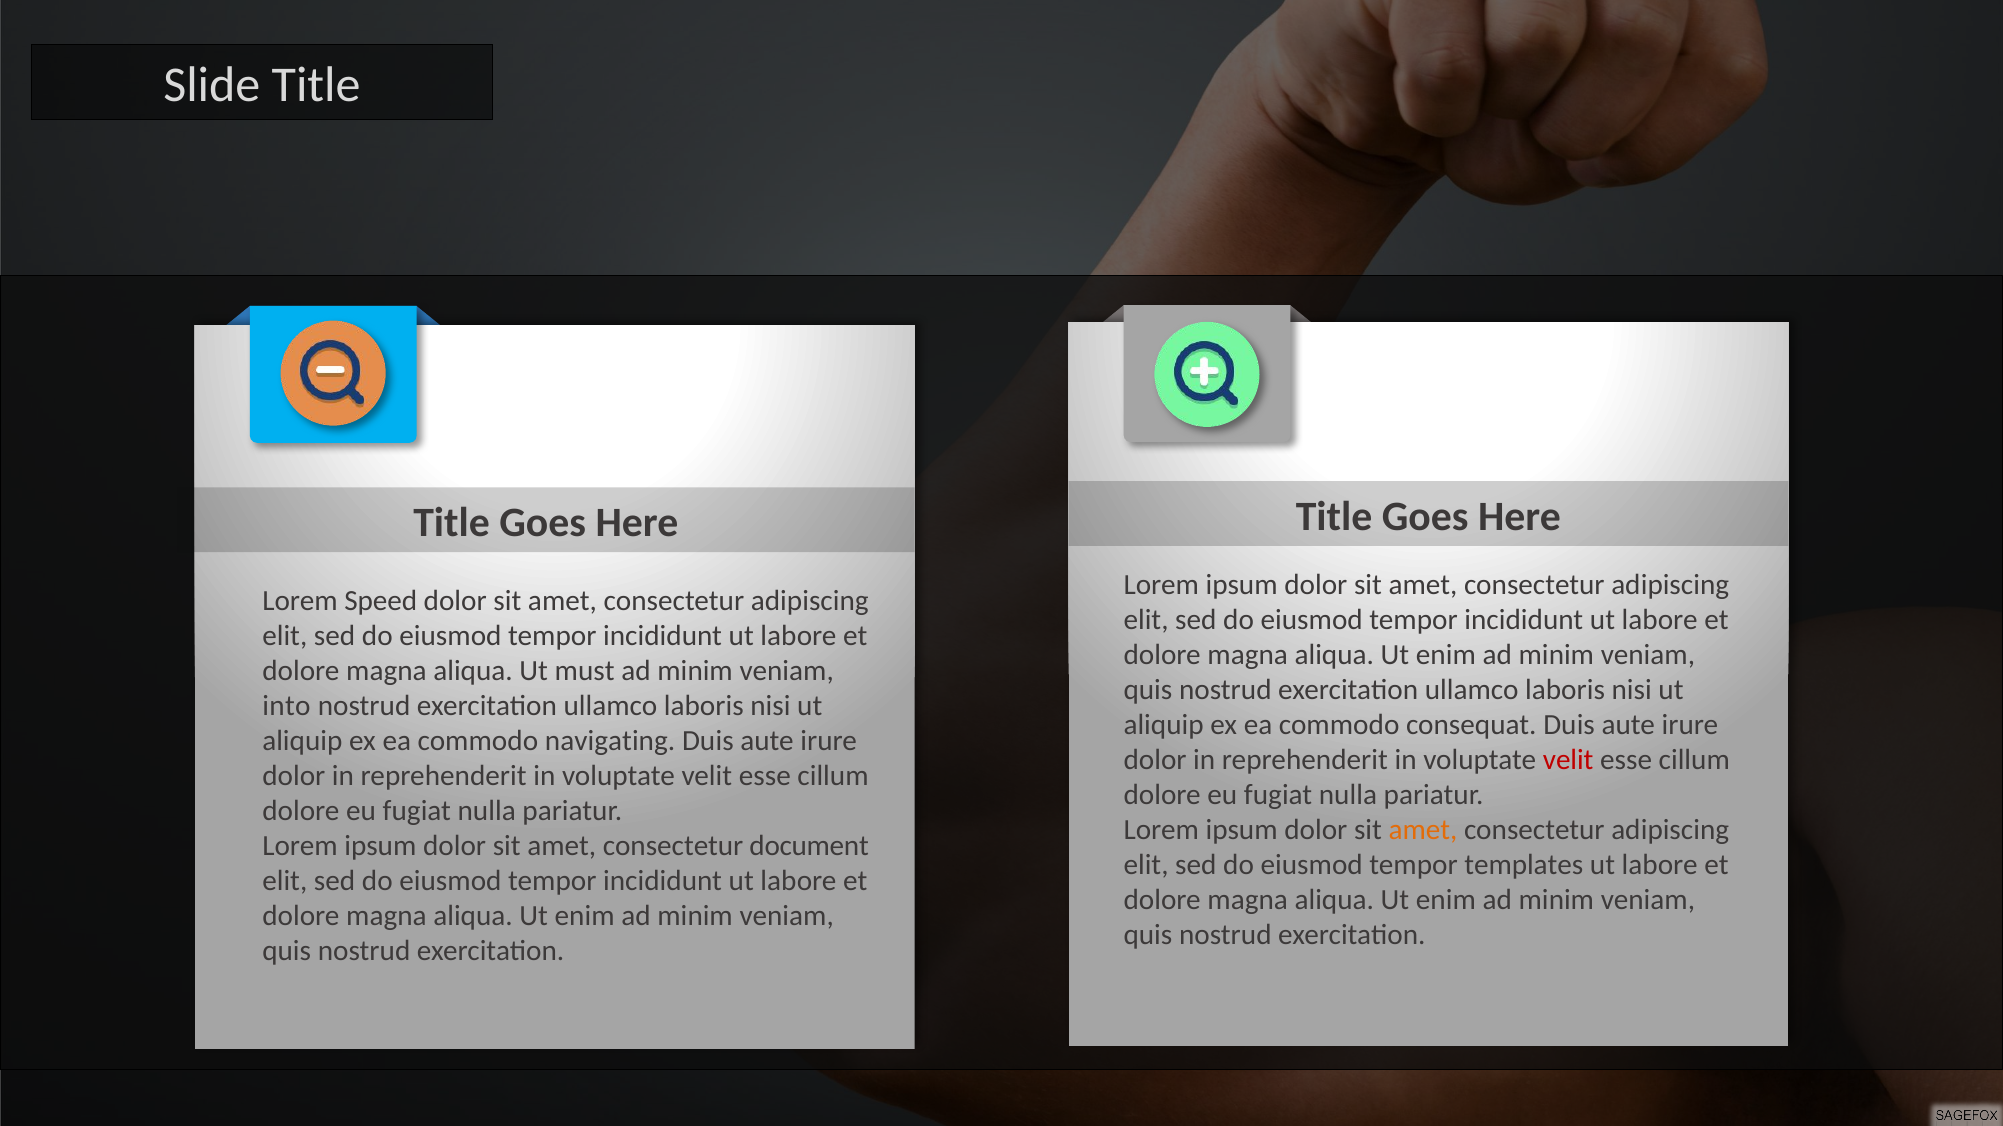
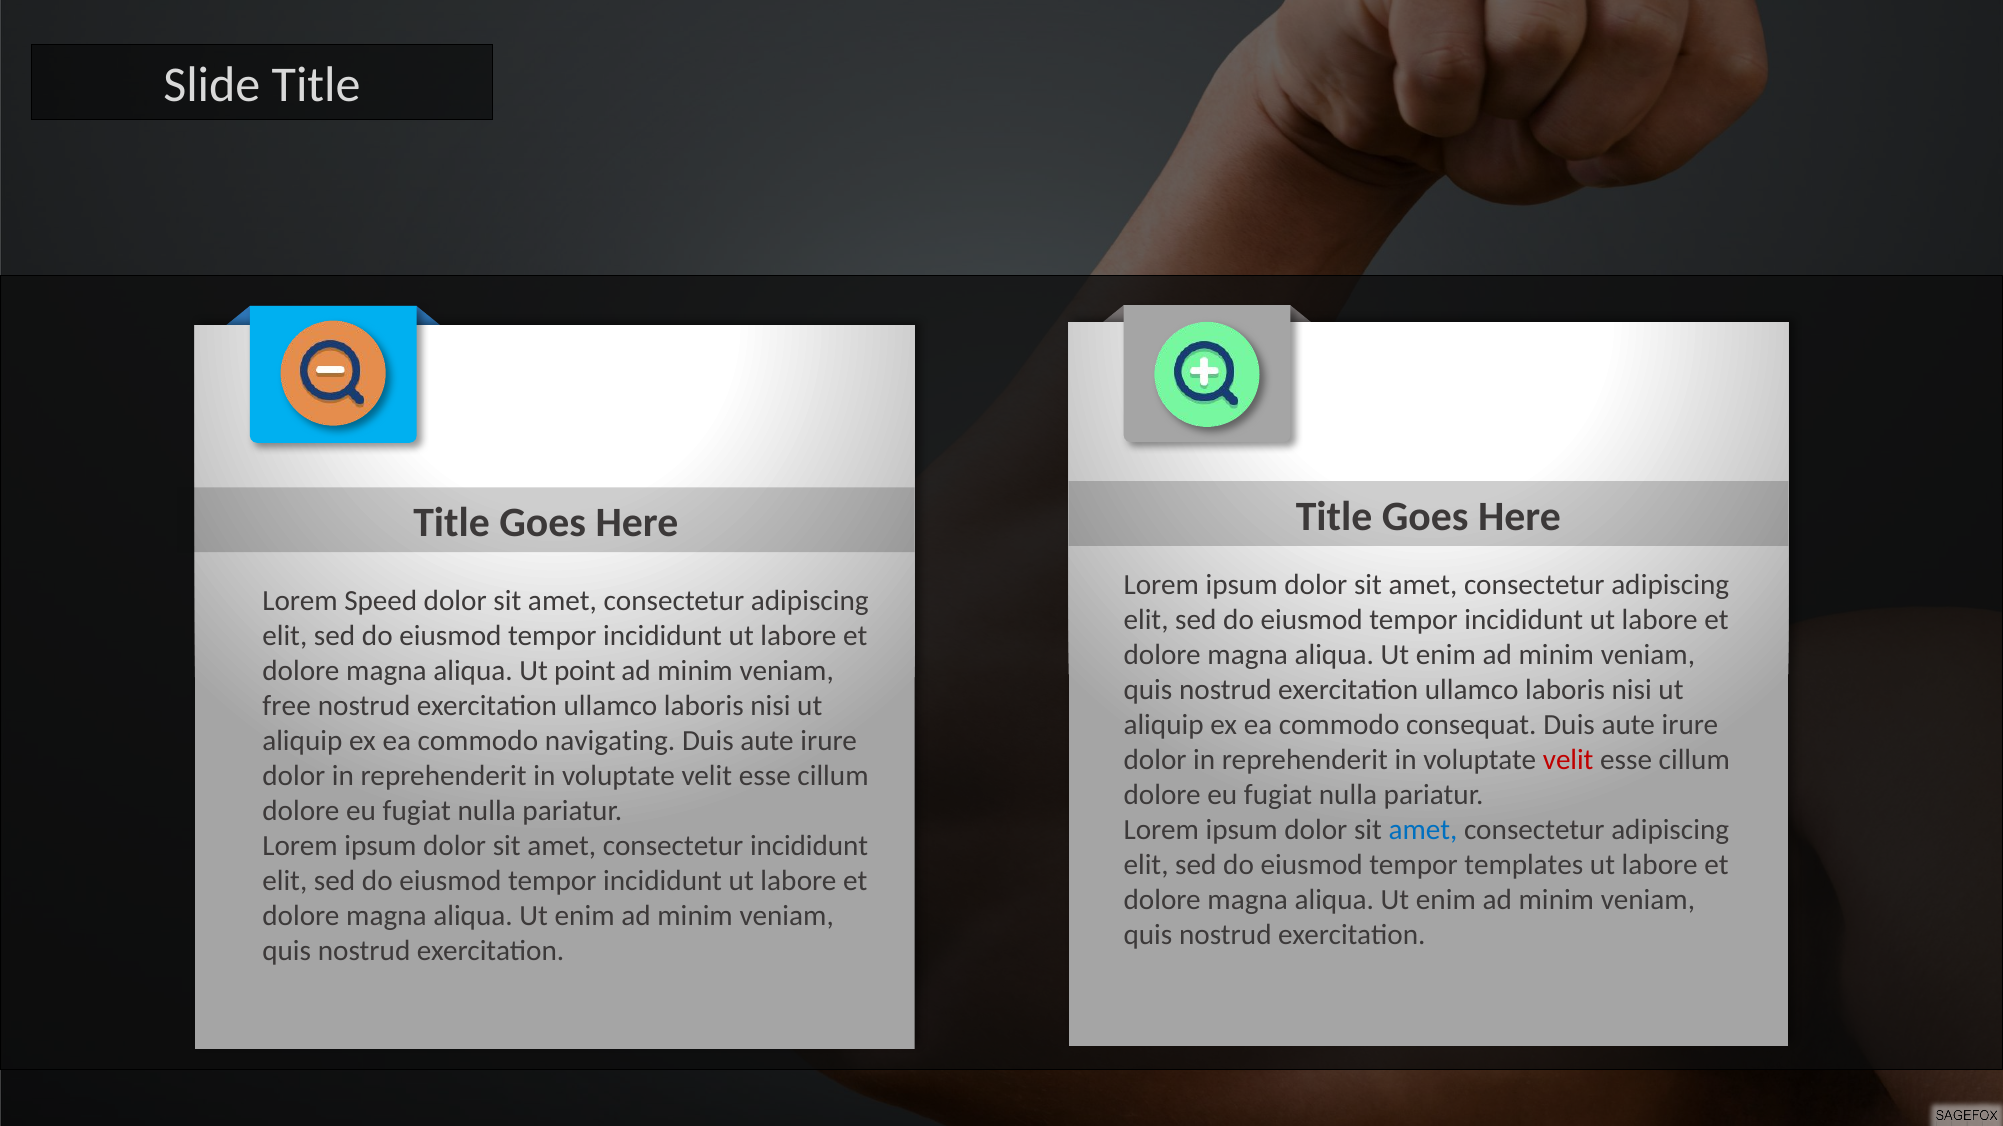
must: must -> point (585, 671)
into: into -> free (287, 706)
amet colour: orange -> blue (1423, 831)
consectetur document: document -> incididunt (809, 847)
